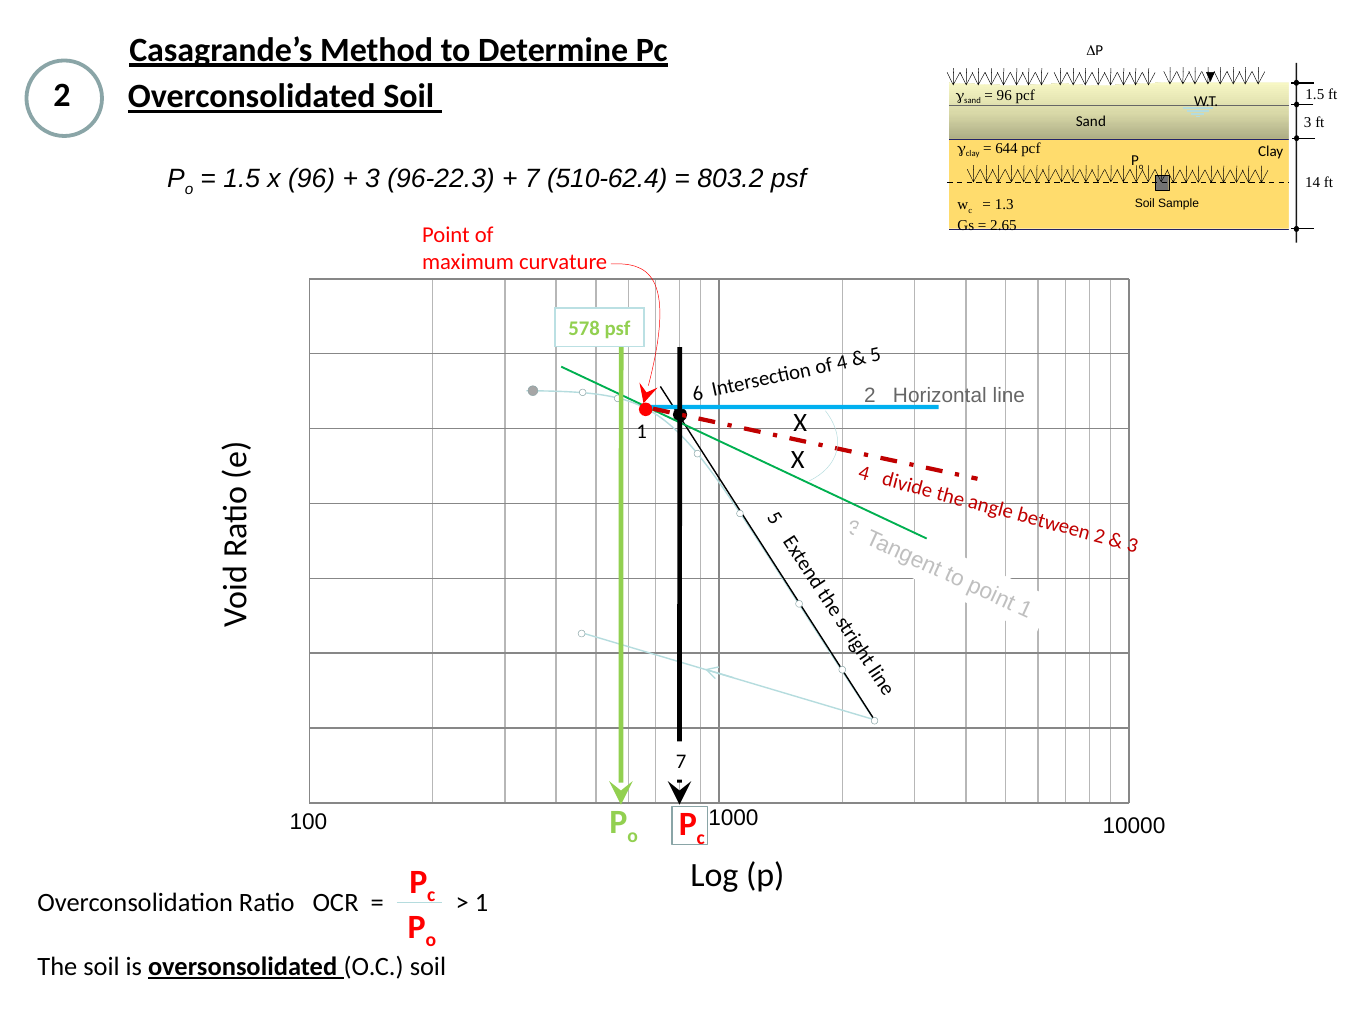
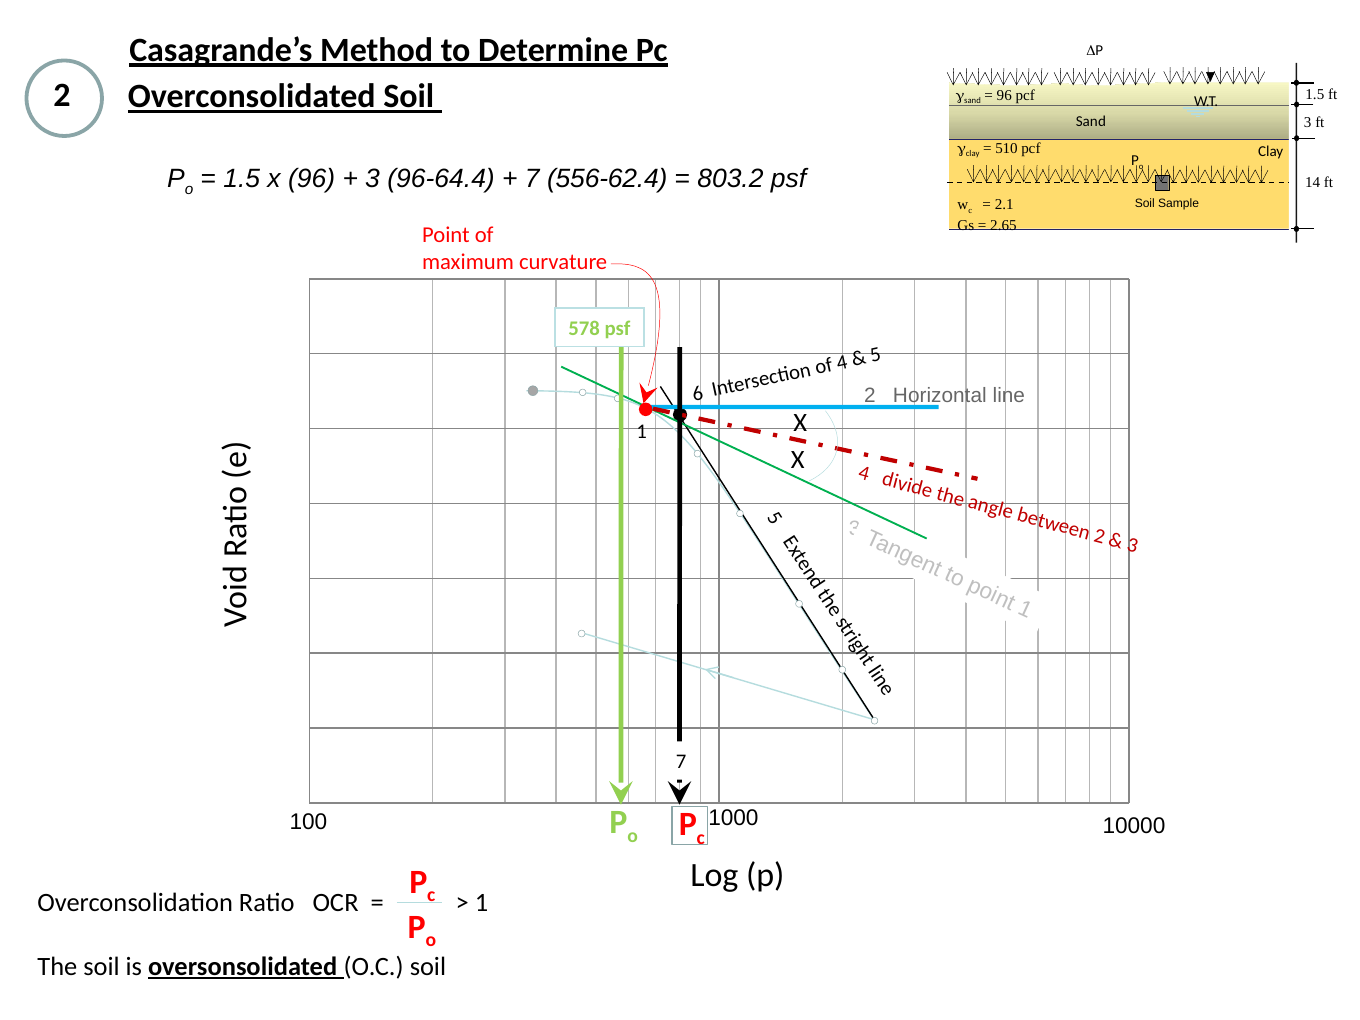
644: 644 -> 510 (1006, 148)
96-22.3: 96-22.3 -> 96-64.4 (441, 179)
510-62.4: 510-62.4 -> 556-62.4 (607, 179)
1.3: 1.3 -> 2.1 (1004, 205)
